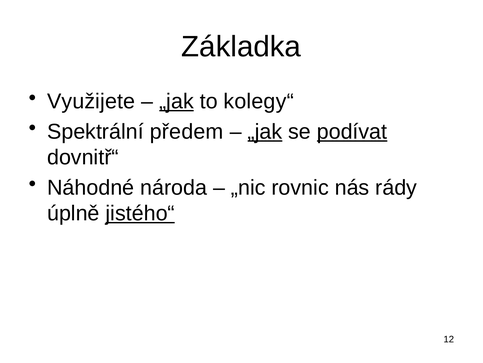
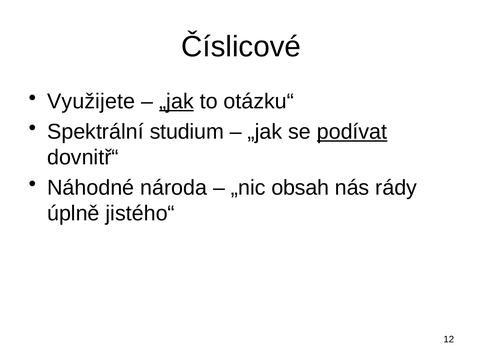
Základka: Základka -> Číslicové (241, 47)
kolegy“: kolegy“ -> otázku“ (259, 101)
předem: předem -> studium (187, 131)
„jak underline: present -> none (265, 131)
rovnic: rovnic -> obsah (300, 187)
jistého“ underline: present -> none (140, 213)
